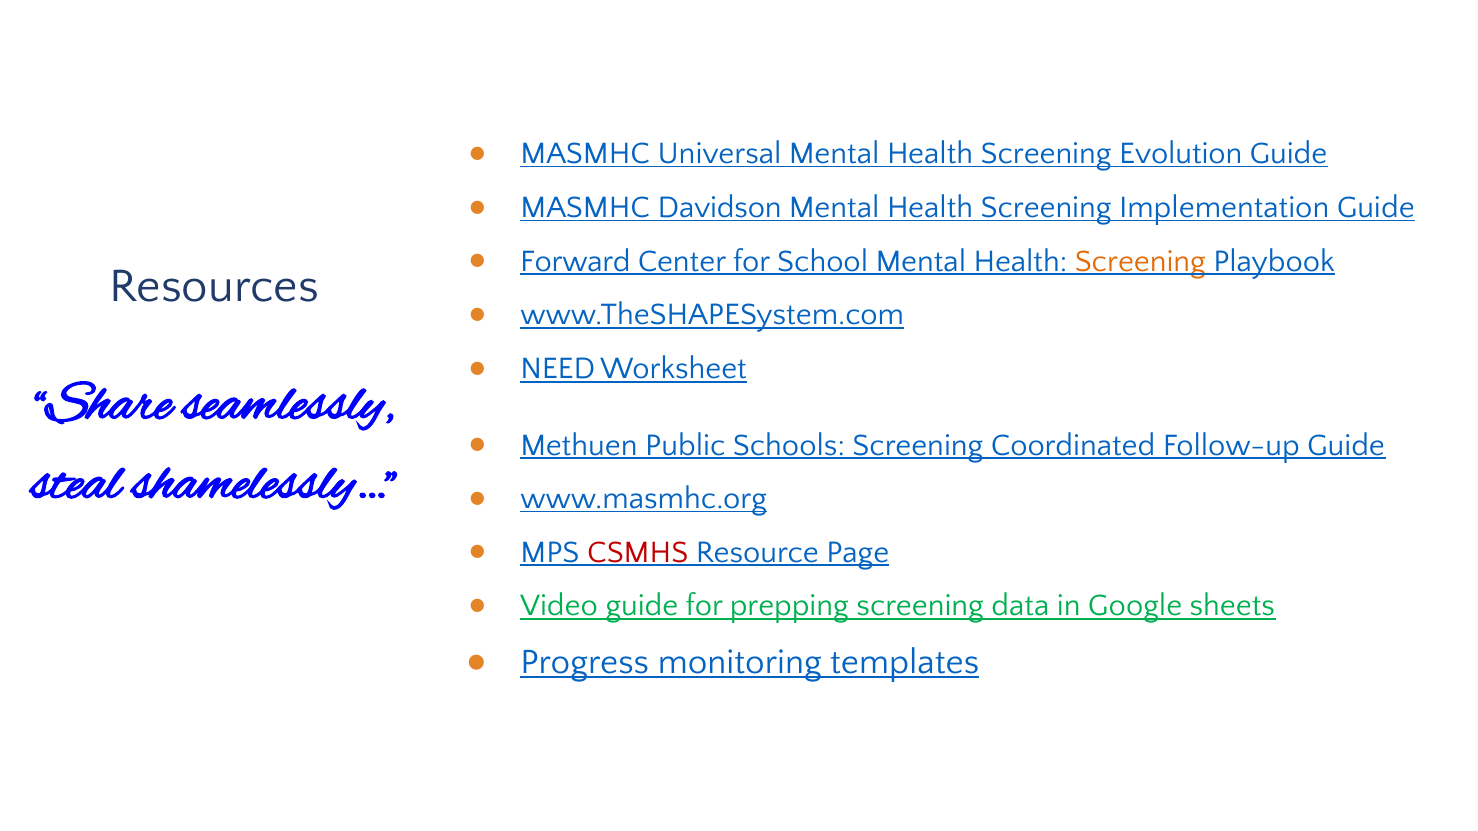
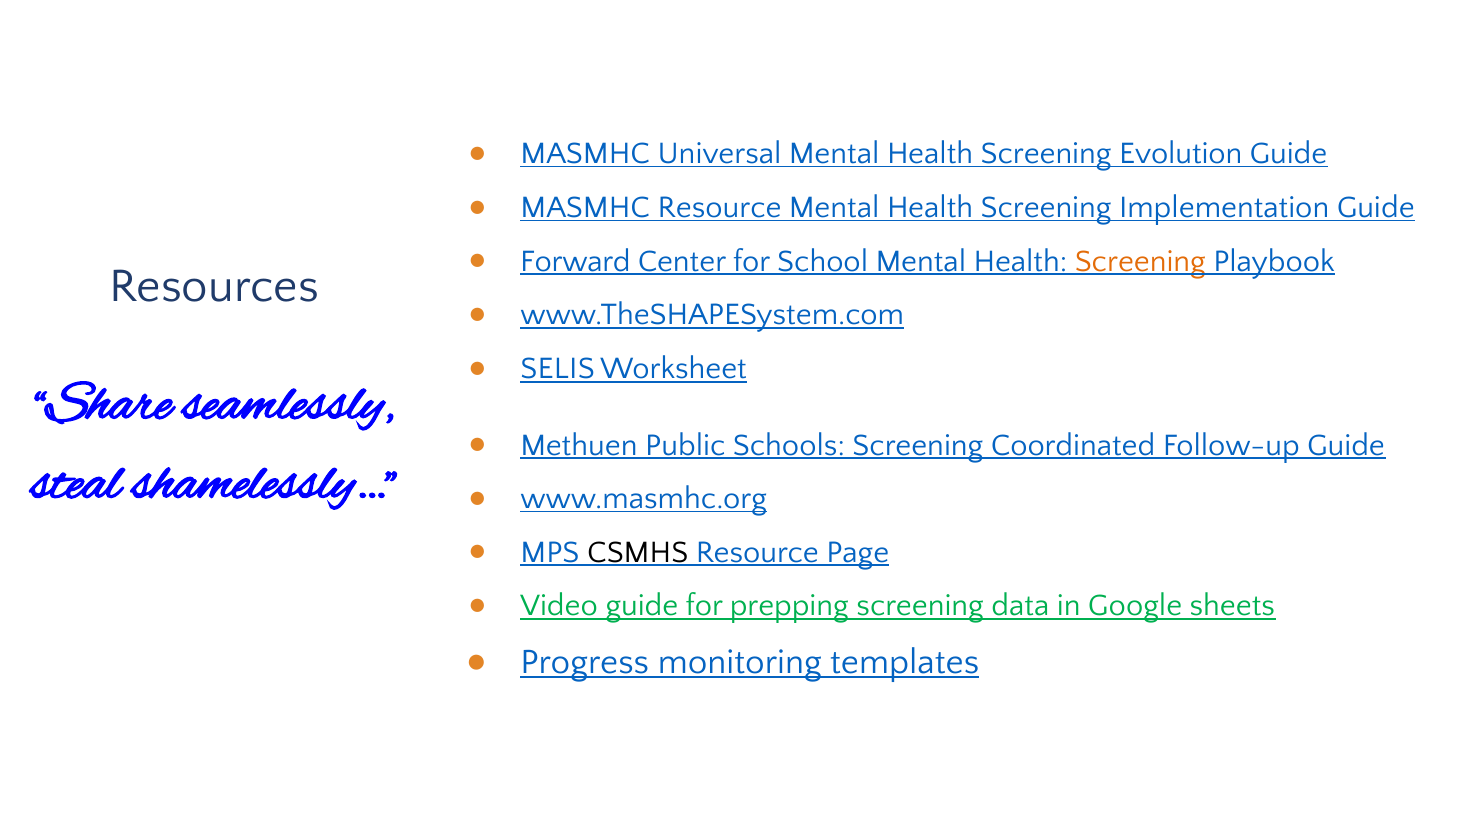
MASMHC Davidson: Davidson -> Resource (720, 207)
NEED: NEED -> SELIS (558, 369)
CSMHS colour: red -> black (638, 552)
